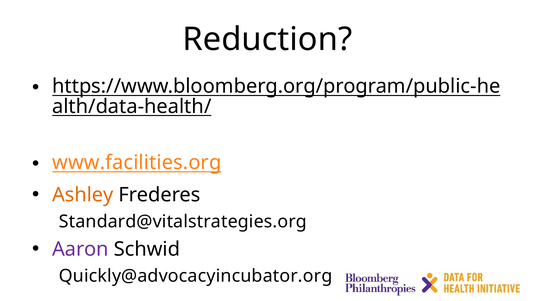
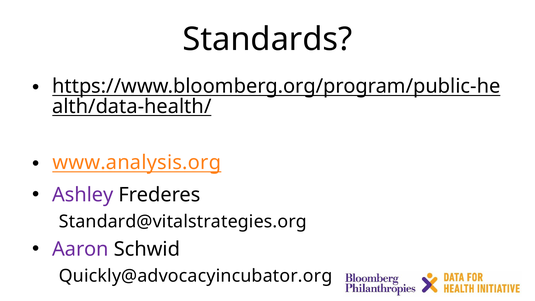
Reduction: Reduction -> Standards (267, 39)
www.facilities.org: www.facilities.org -> www.analysis.org (137, 163)
Ashley colour: orange -> purple (83, 195)
